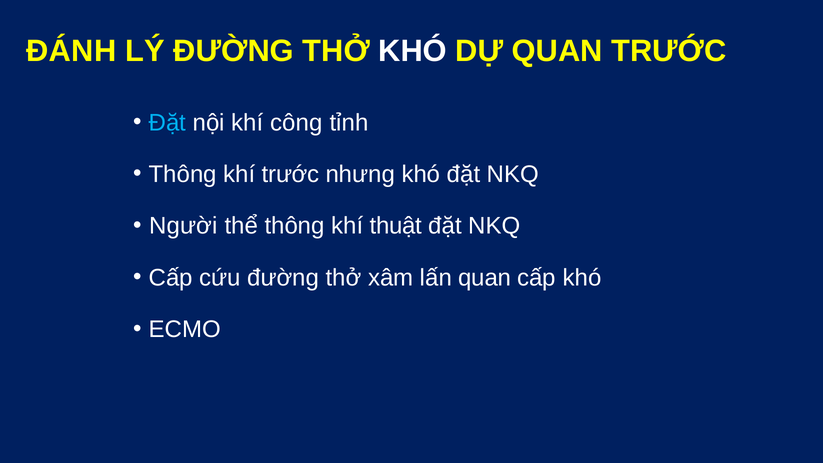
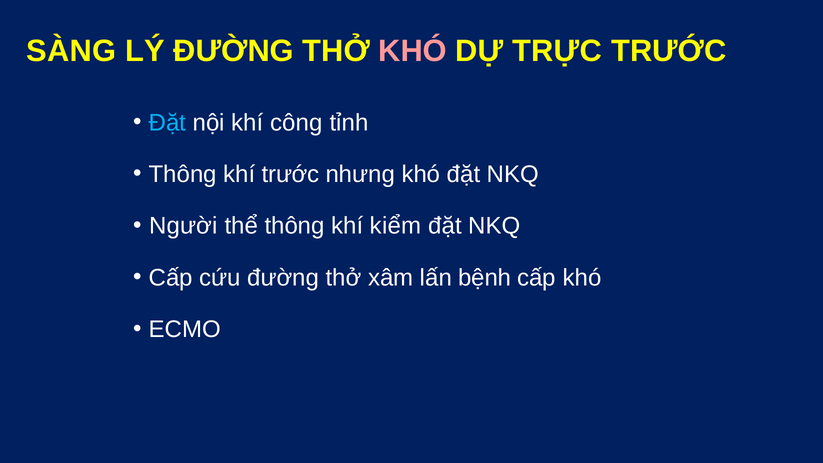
ĐÁNH: ĐÁNH -> SÀNG (71, 51)
KHÓ colour: white -> pink (413, 51)
DỰ QUAN: QUAN -> TRỰC (557, 51)
thuật: thuật -> kiểm (396, 226)
lấn quan: quan -> bệnh (485, 278)
